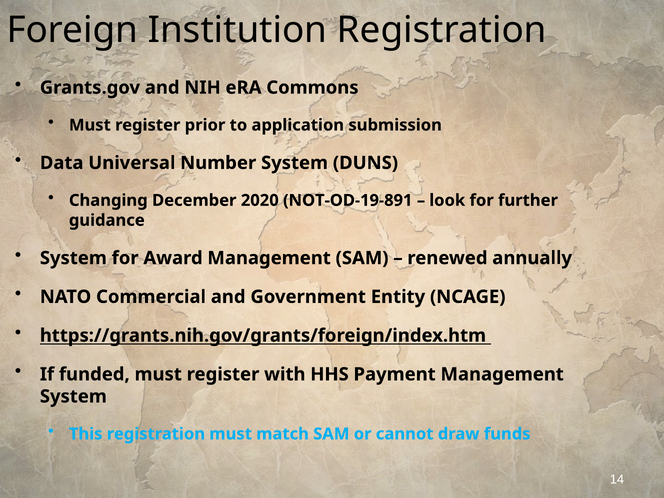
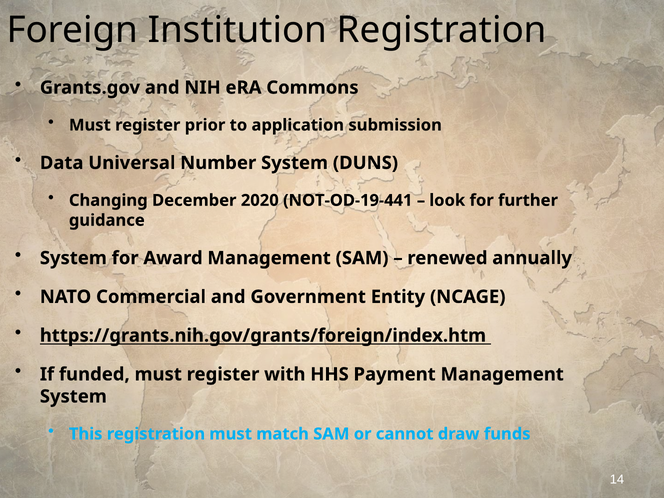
NOT-OD-19-891: NOT-OD-19-891 -> NOT-OD-19-441 (348, 200)
